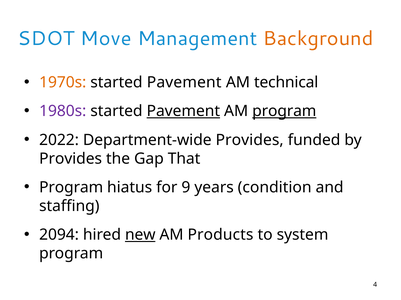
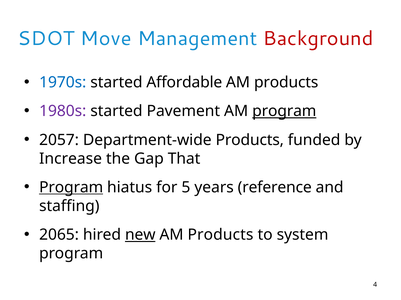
Background colour: orange -> red (318, 39)
1970s colour: orange -> blue (63, 83)
Pavement: Pavement -> Affordable (184, 83)
technical: technical -> products (286, 83)
Pavement underline: present -> none (183, 111)
2022: 2022 -> 2057 (59, 140)
Department-wide Provides: Provides -> Products (250, 140)
Provides: Provides -> Increase (71, 159)
Program underline: none -> present (71, 188)
9: 9 -> 5 (186, 188)
condition: condition -> reference (275, 188)
2094: 2094 -> 2065 (59, 235)
